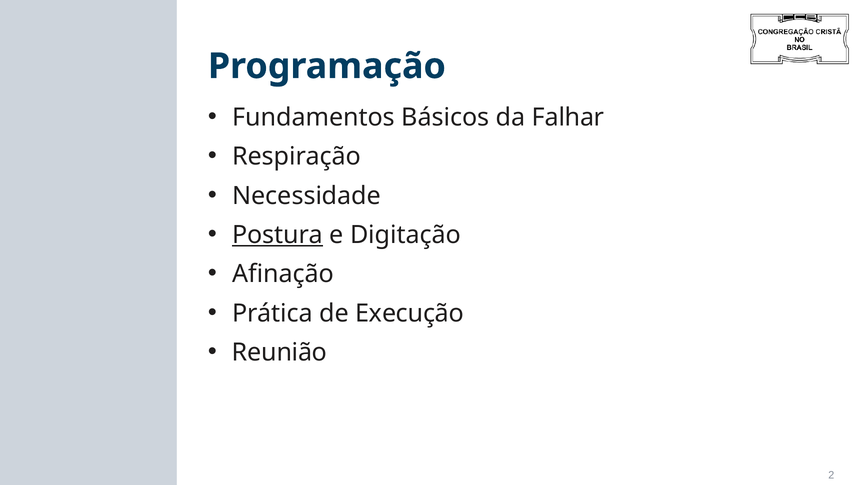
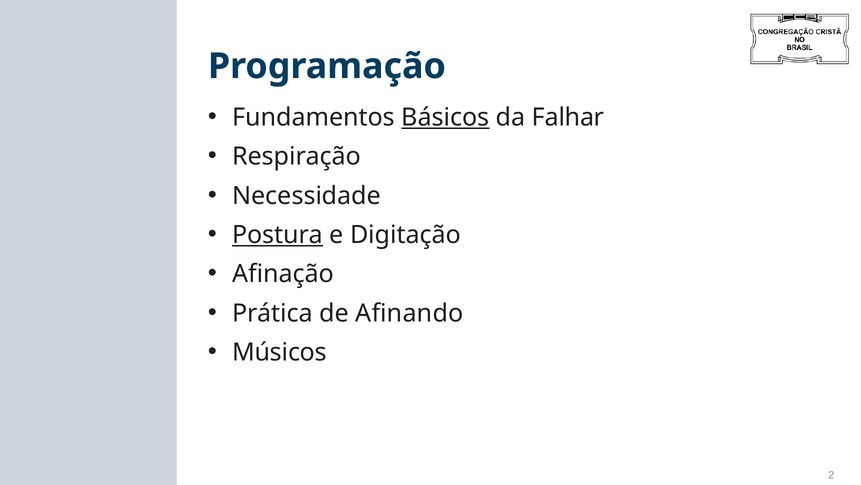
Básicos underline: none -> present (445, 117)
Execução: Execução -> Afinando (409, 313)
Reunião: Reunião -> Músicos (279, 352)
